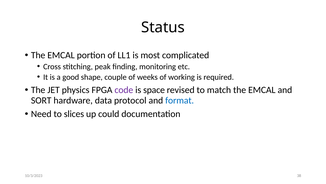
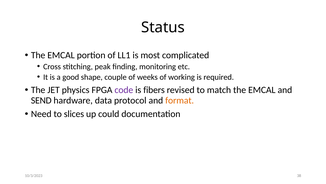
space: space -> fibers (154, 90)
SORT: SORT -> SEND (41, 100)
format colour: blue -> orange (180, 100)
